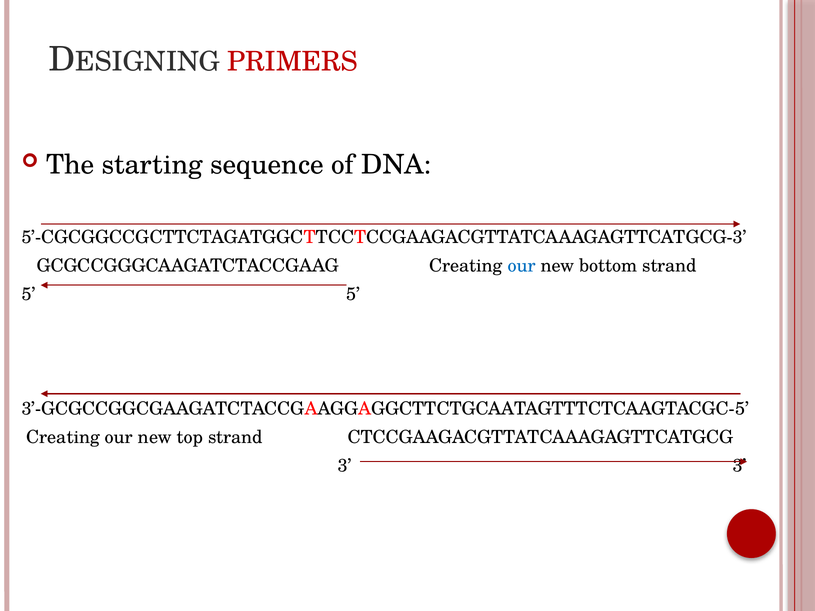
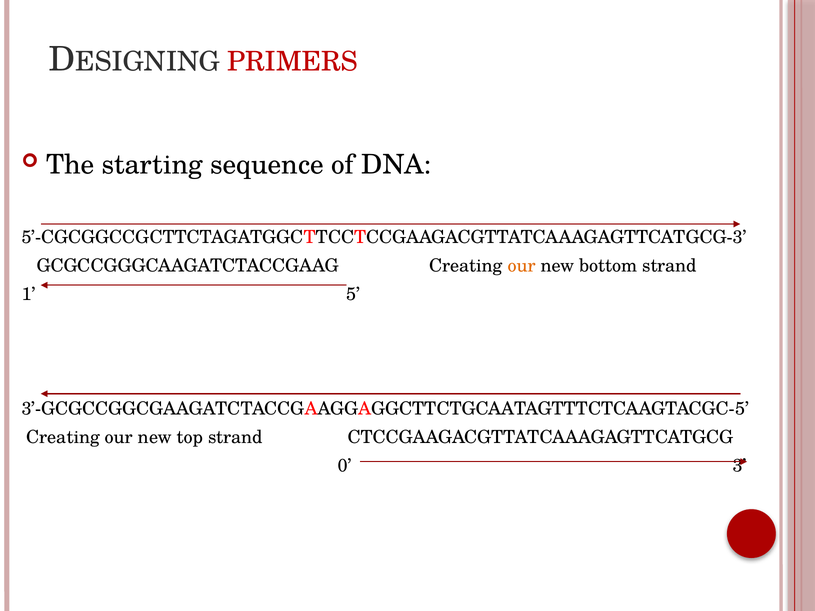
our colour: blue -> orange (522, 266)
5: 5 -> 1 (28, 295)
3: 3 -> 0 (345, 466)
